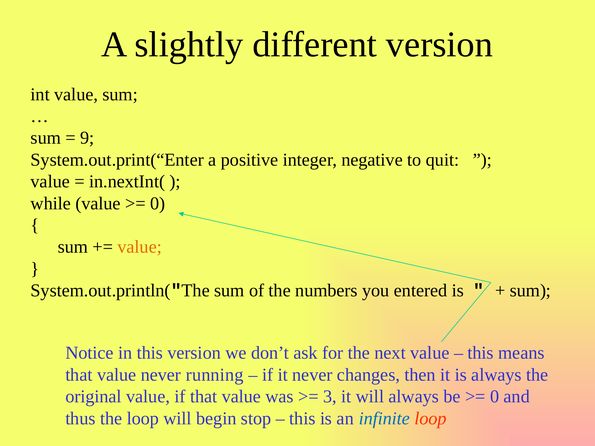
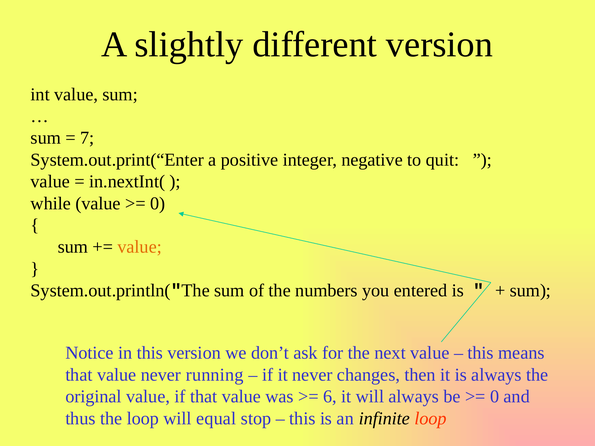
9: 9 -> 7 (87, 138)
3: 3 -> 6 (330, 397)
begin: begin -> equal (216, 419)
infinite colour: blue -> black (384, 419)
